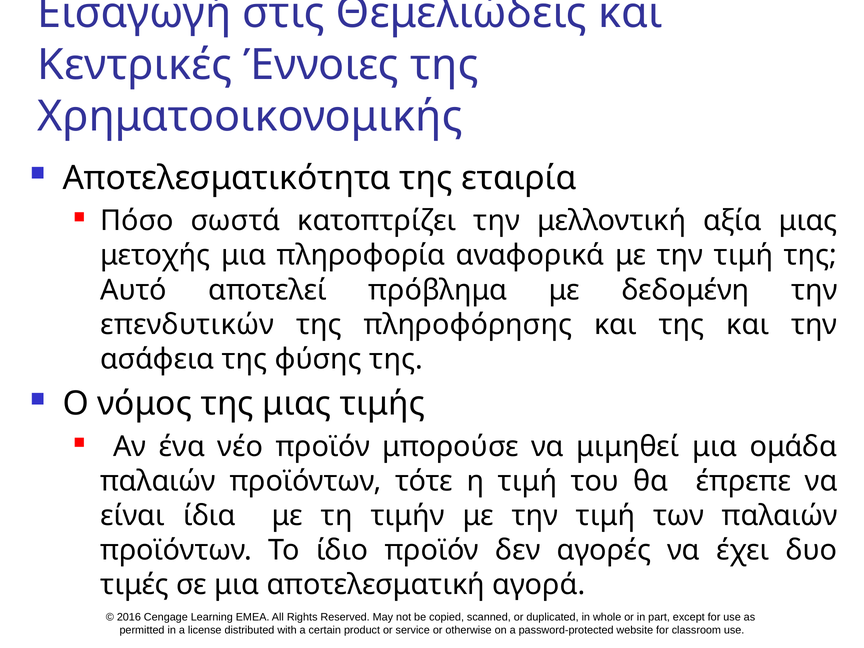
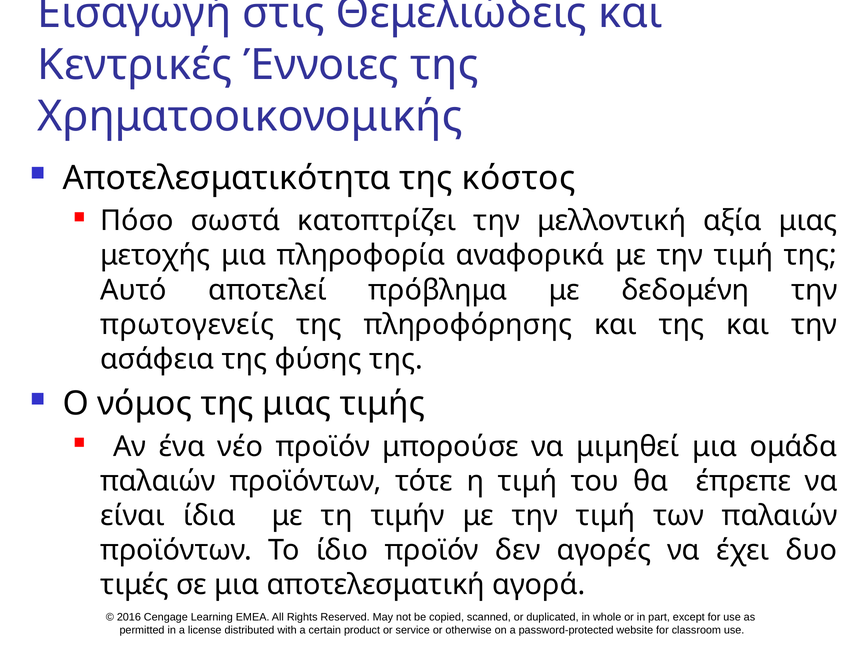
εταιρία: εταιρία -> κόστος (519, 178)
επενδυτικών: επενδυτικών -> πρωτογενείς (187, 325)
